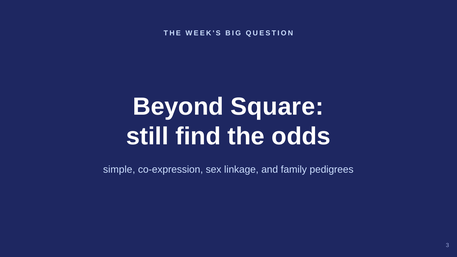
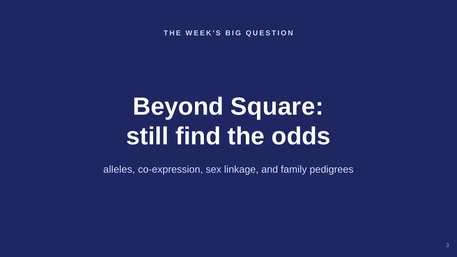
simple: simple -> alleles (119, 170)
